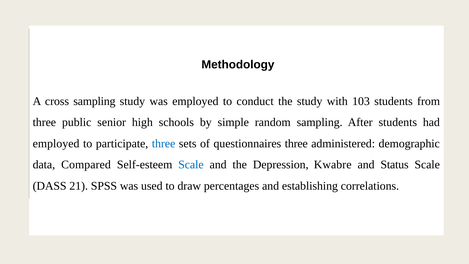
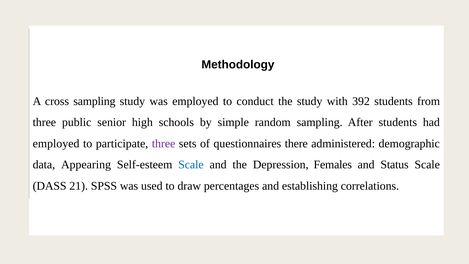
103: 103 -> 392 (361, 101)
three colour: blue -> purple (164, 143)
questionnaires three: three -> there (296, 143)
Compared: Compared -> Appearing (86, 165)
Kwabre: Kwabre -> Females (333, 165)
